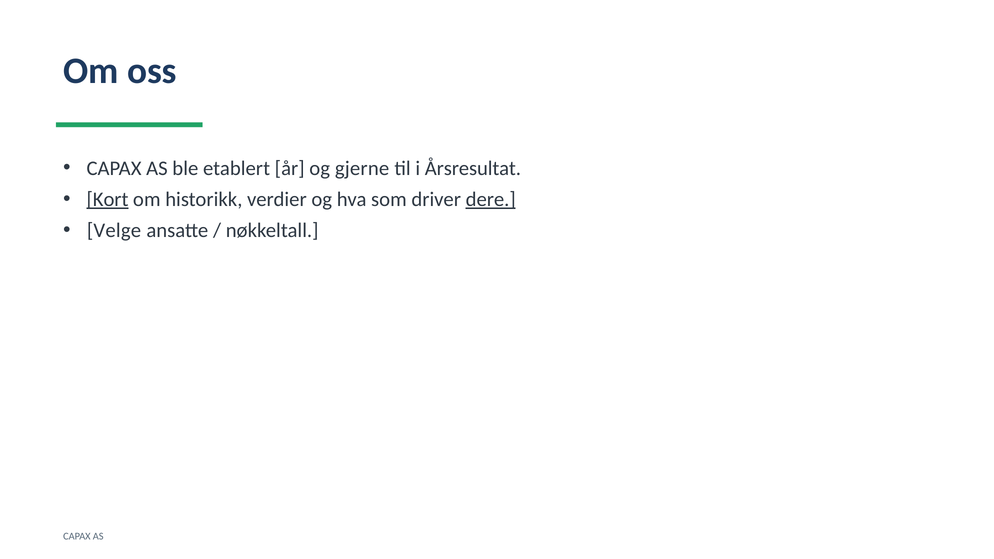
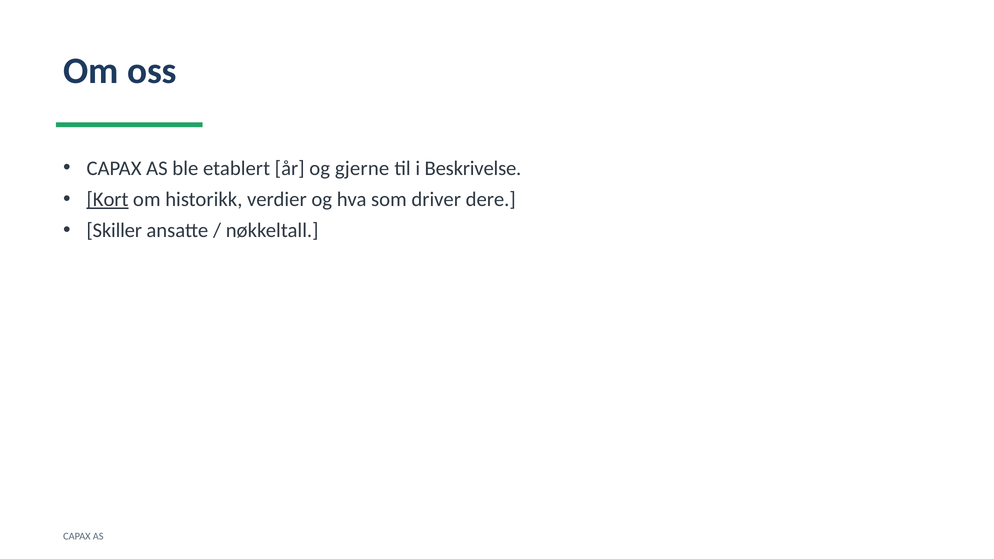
Årsresultat: Årsresultat -> Beskrivelse (473, 168)
dere underline: present -> none (491, 199)
Velge: Velge -> Skiller (114, 231)
